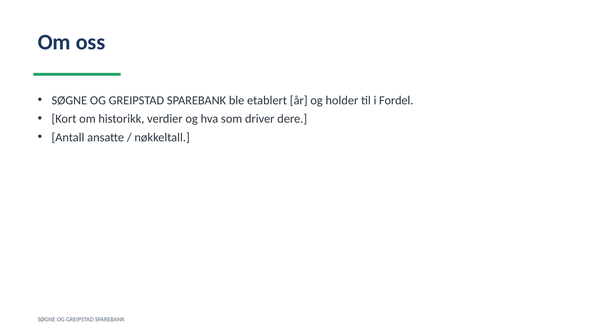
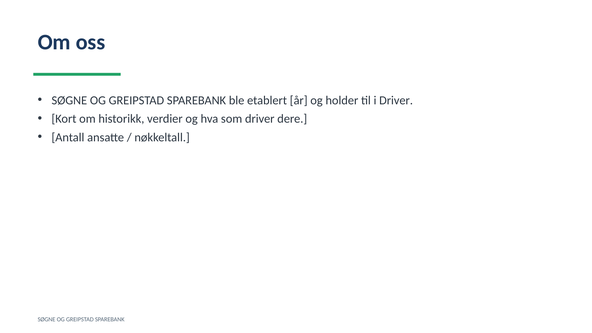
i Fordel: Fordel -> Driver (396, 100)
